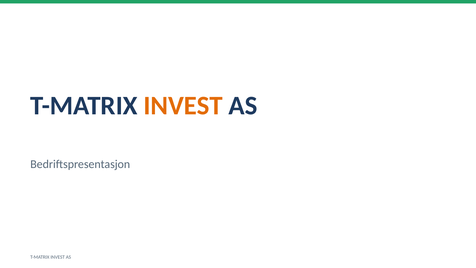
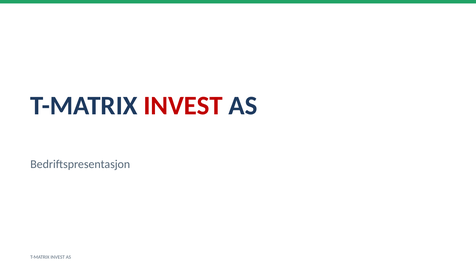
INVEST colour: orange -> red (183, 106)
